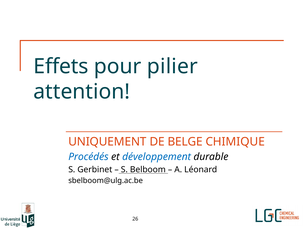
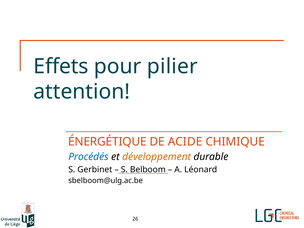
UNIQUEMENT: UNIQUEMENT -> ÉNERGÉTIQUE (107, 142)
BELGE: BELGE -> ACIDE (185, 142)
développement colour: blue -> orange (157, 157)
